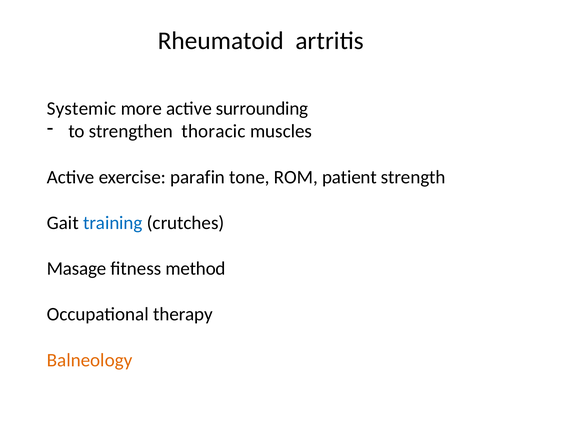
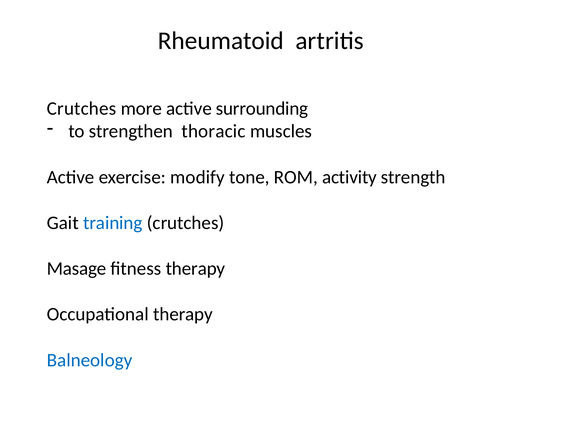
Systemic: Systemic -> Crutches (82, 108)
parafin: parafin -> modify (198, 177)
patient: patient -> activity (349, 177)
fitness method: method -> therapy (195, 269)
Balneology colour: orange -> blue (90, 360)
